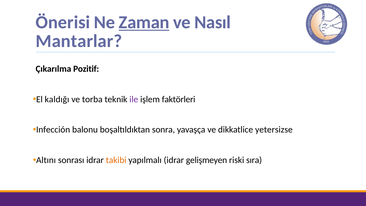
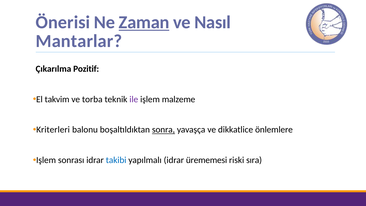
kaldığı: kaldığı -> takvim (57, 99)
faktörleri: faktörleri -> malzeme (179, 99)
Infección: Infección -> Kriterleri (53, 130)
sonra underline: none -> present (163, 130)
yetersizse: yetersizse -> önlemlere (274, 130)
Altını: Altını -> Işlem (46, 160)
takibi colour: orange -> blue (116, 160)
gelişmeyen: gelişmeyen -> ürememesi (207, 160)
